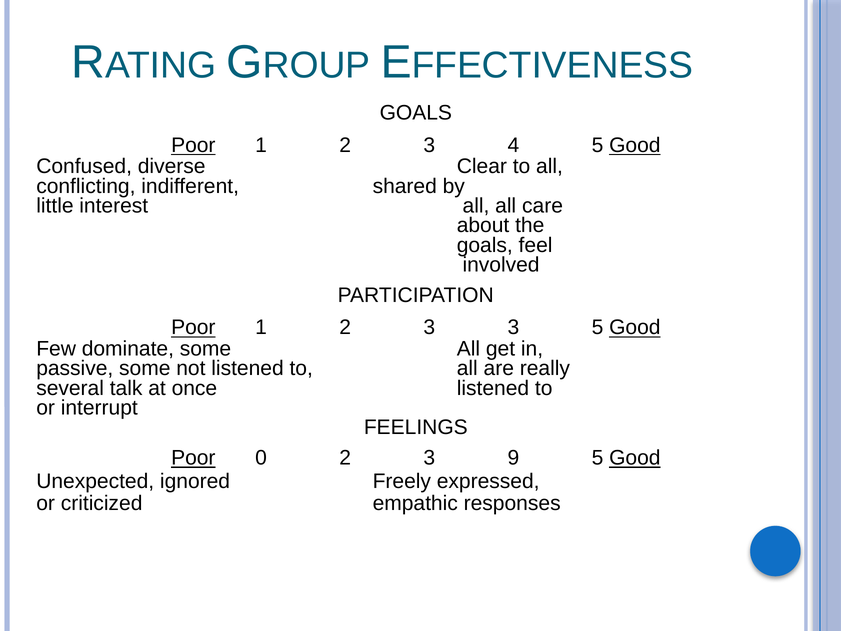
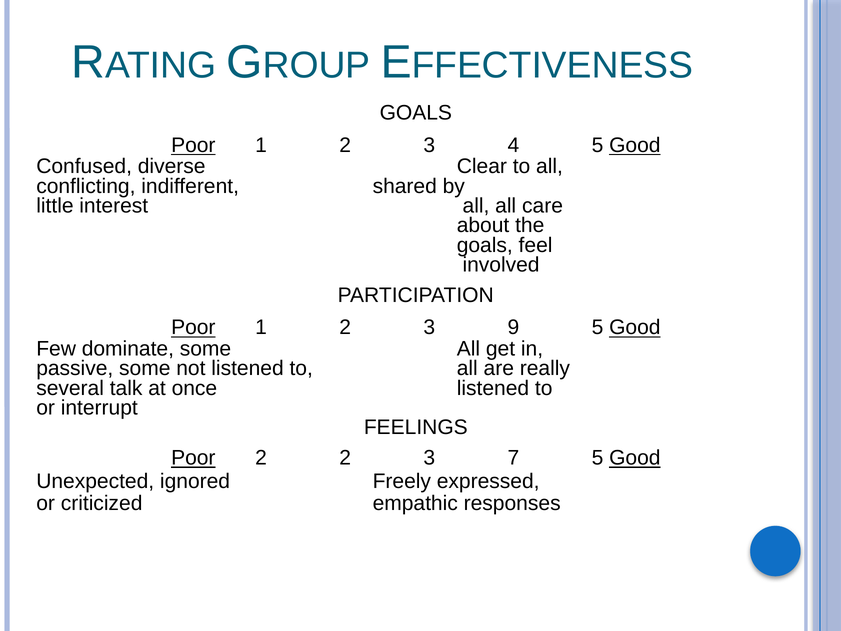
3 3: 3 -> 9 (513, 327)
Poor 0: 0 -> 2 (261, 458)
9: 9 -> 7 (513, 458)
